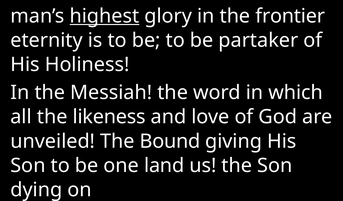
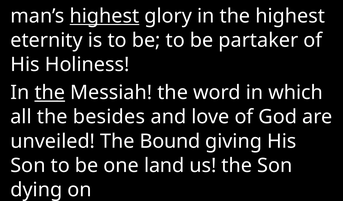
the frontier: frontier -> highest (290, 16)
the underline: none -> present (50, 93)
likeness: likeness -> besides (109, 117)
